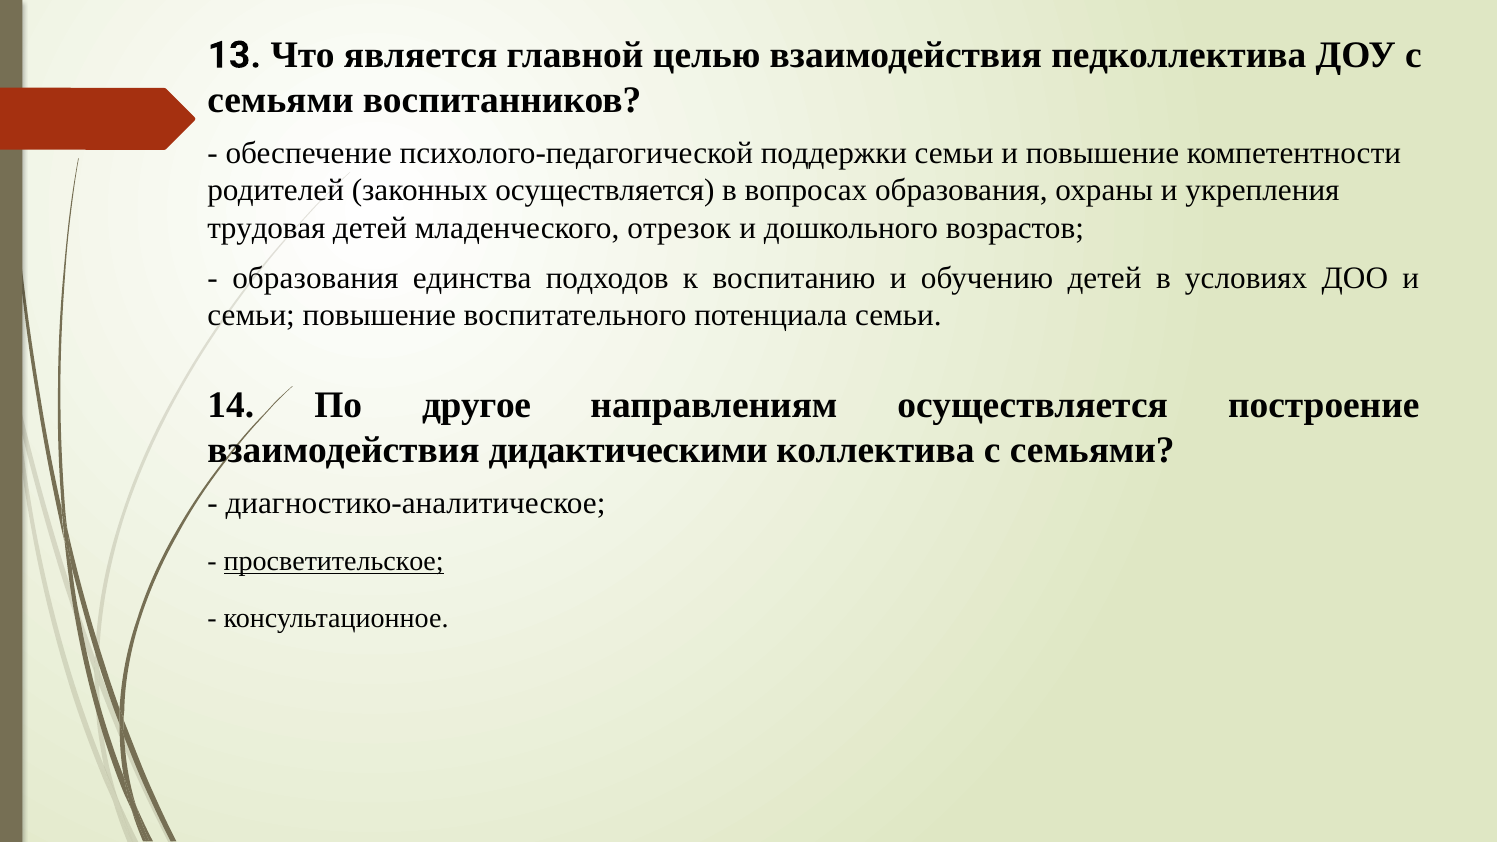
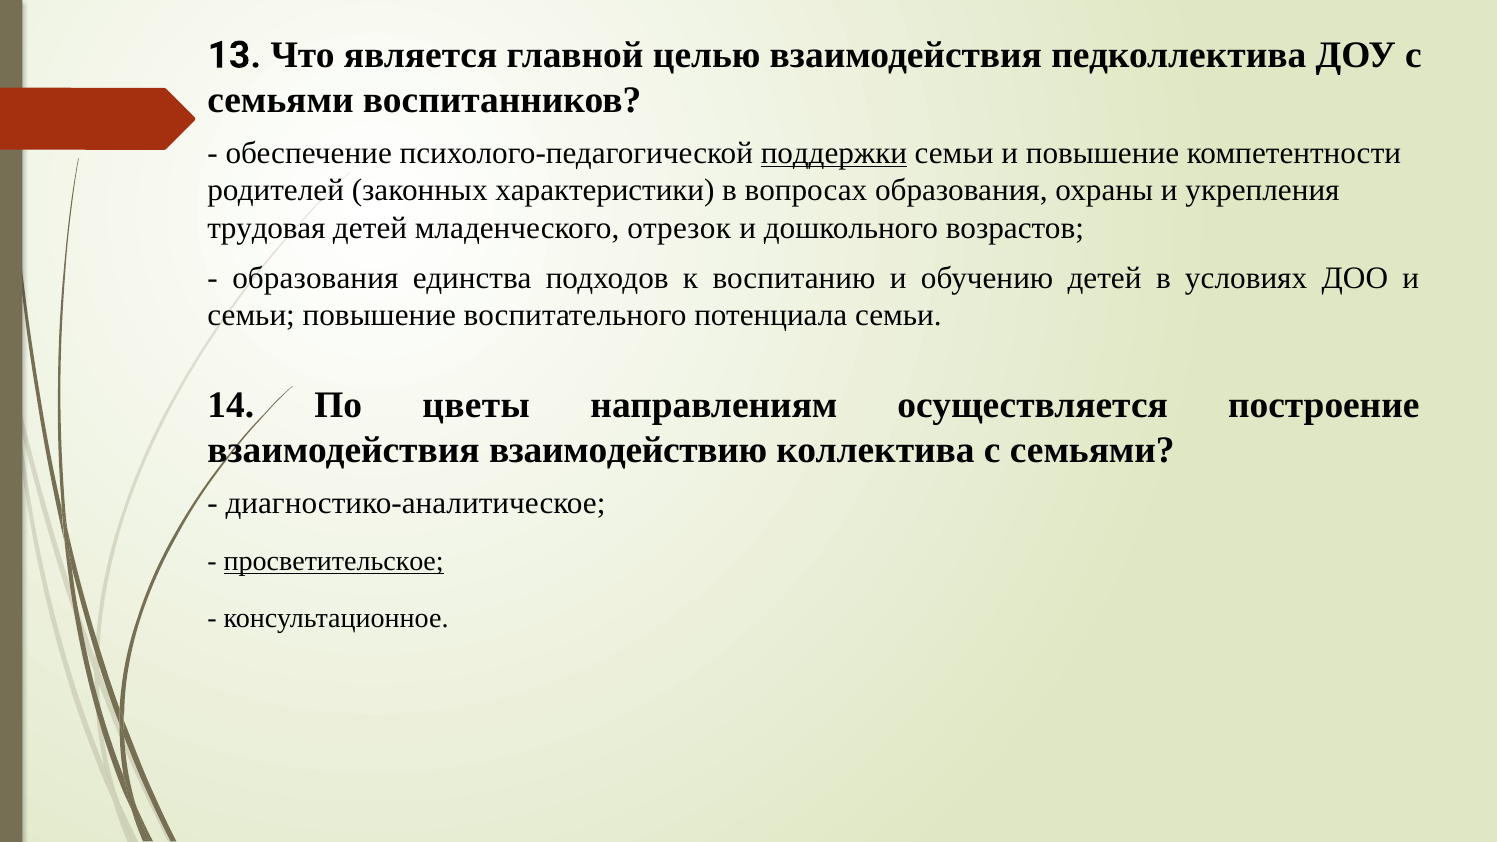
поддержки underline: none -> present (834, 153)
законных осуществляется: осуществляется -> характеристики (605, 191)
другое: другое -> цветы (476, 405)
дидактическими: дидактическими -> взаимодействию (628, 450)
